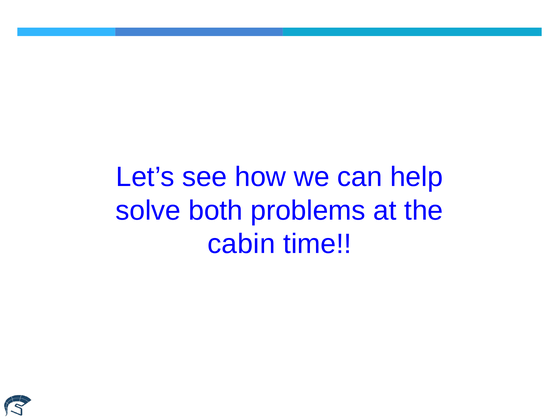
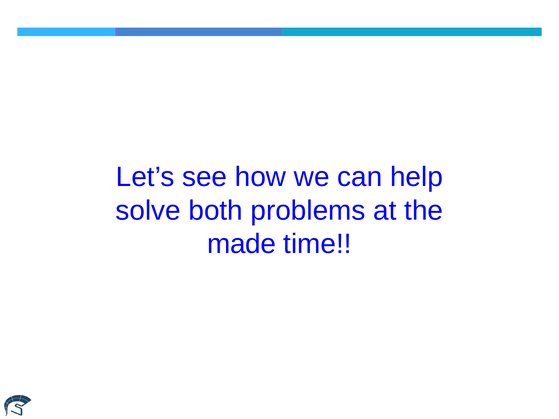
cabin: cabin -> made (242, 244)
